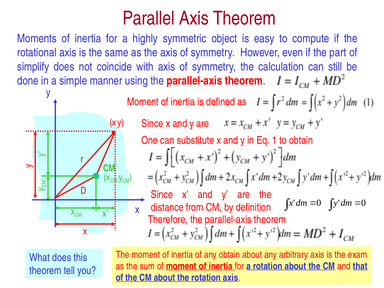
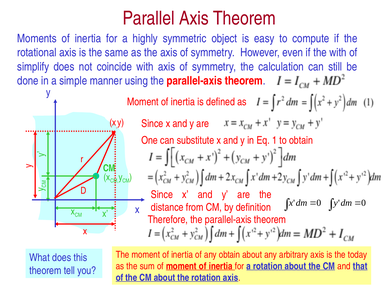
the part: part -> with (338, 53)
exam: exam -> today (358, 255)
